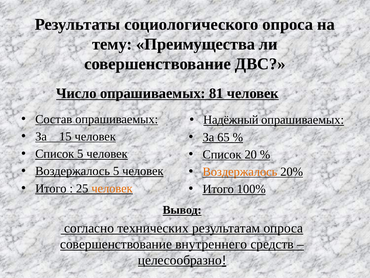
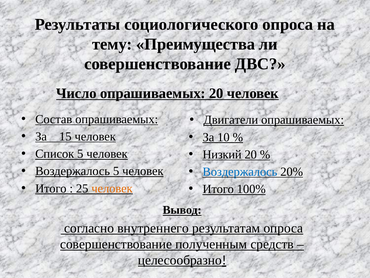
опрашиваемых 81: 81 -> 20 (216, 93)
Надёжный: Надёжный -> Двигатели (231, 120)
65: 65 -> 10 (223, 137)
Список: Список -> Низкий (222, 154)
Воздержалось colour: orange -> blue (240, 171)
технических: технических -> внутреннего (153, 228)
внутреннего: внутреннего -> полученным (211, 244)
